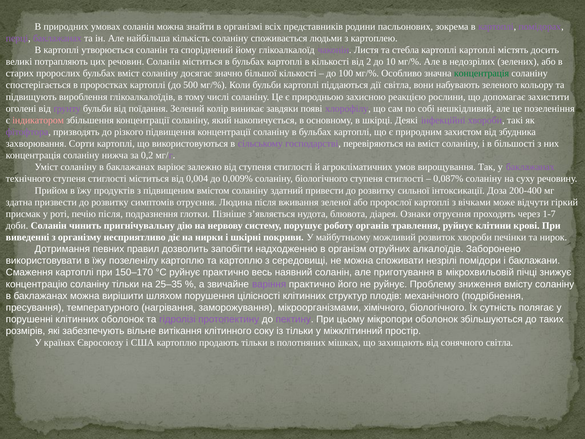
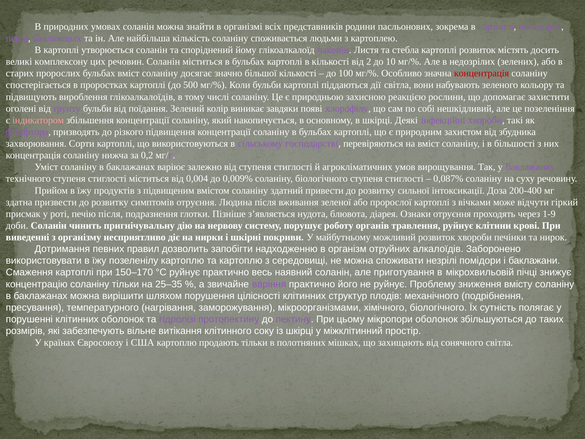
картоплі картоплі: картоплі -> розвиток (477, 50)
потрапляють: потрапляють -> комплексону (61, 62)
концентрація colour: green -> red (482, 73)
1-7: 1-7 -> 1-9 (549, 214)
із тільки: тільки -> шкірці (299, 331)
